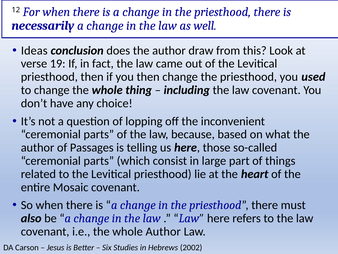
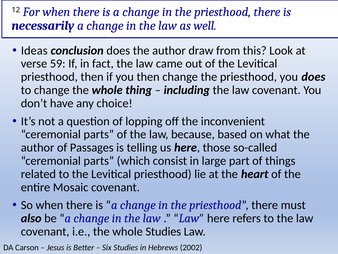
19: 19 -> 59 (58, 64)
you used: used -> does (313, 77)
whole Author: Author -> Studies (163, 231)
